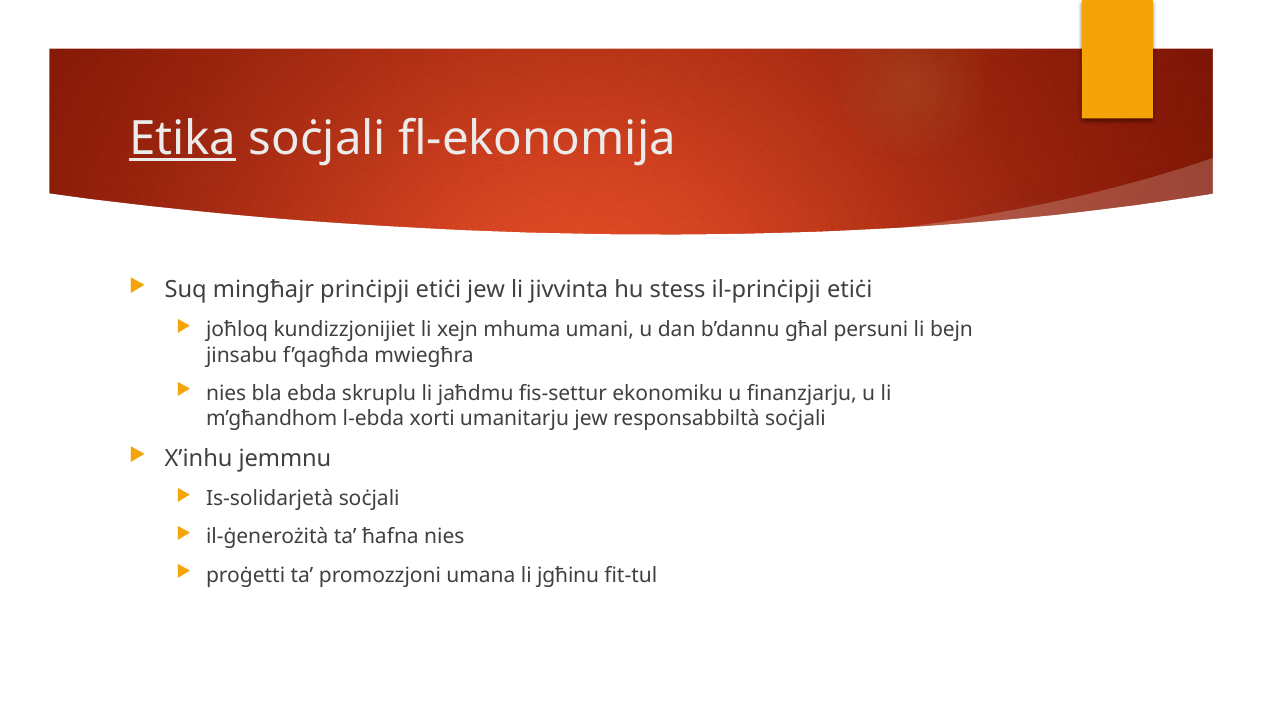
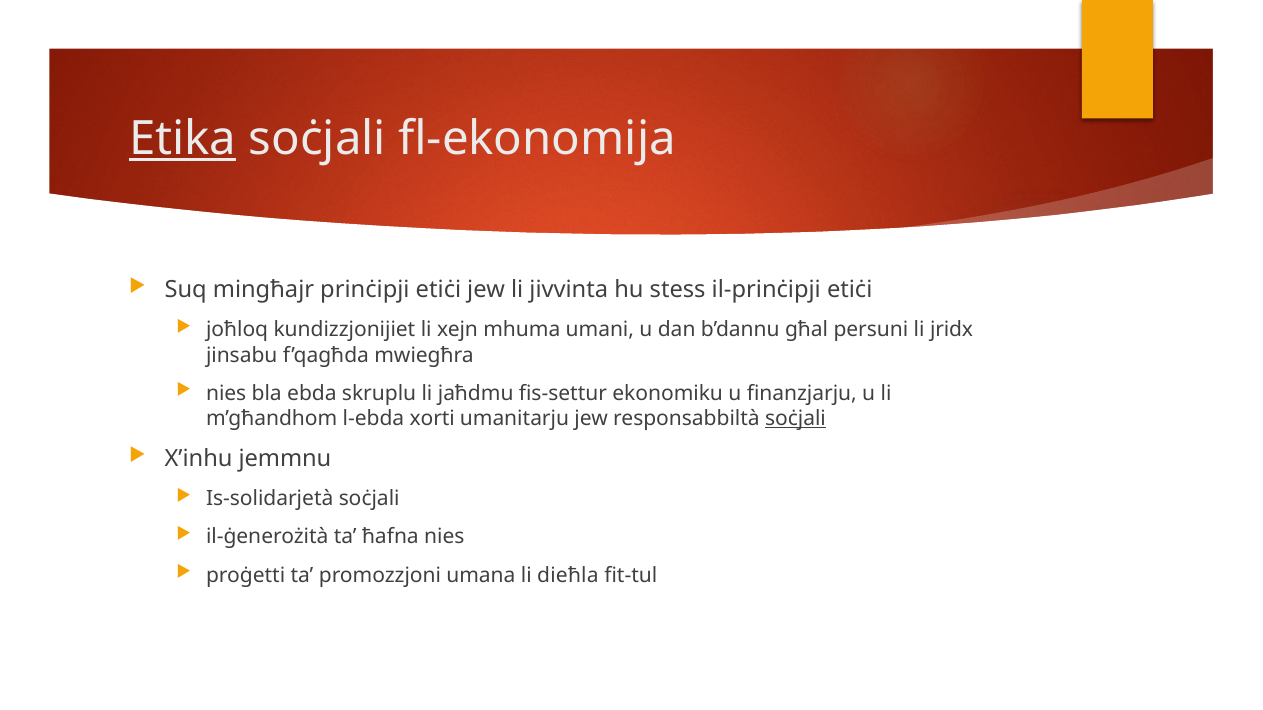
bejn: bejn -> jridx (952, 330)
soċjali underline: none -> present (795, 419)
jgħinu: jgħinu -> dieħla (568, 576)
